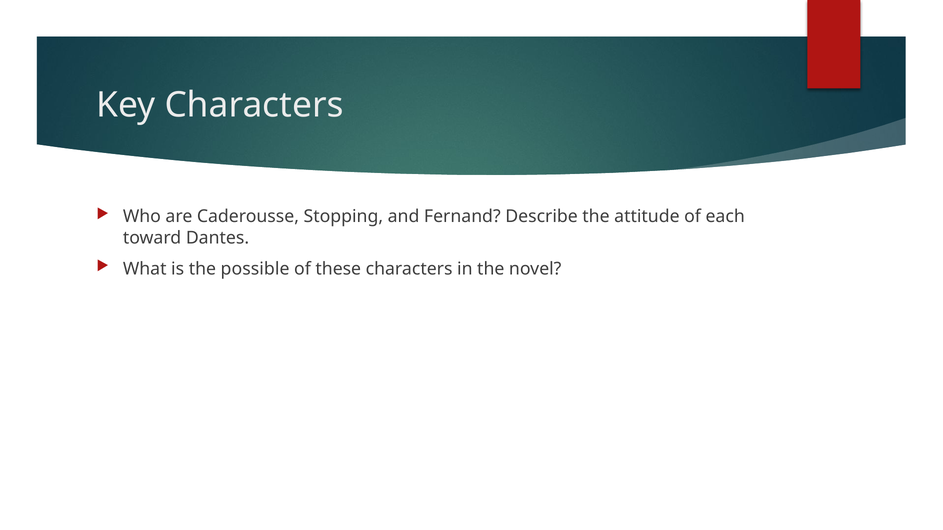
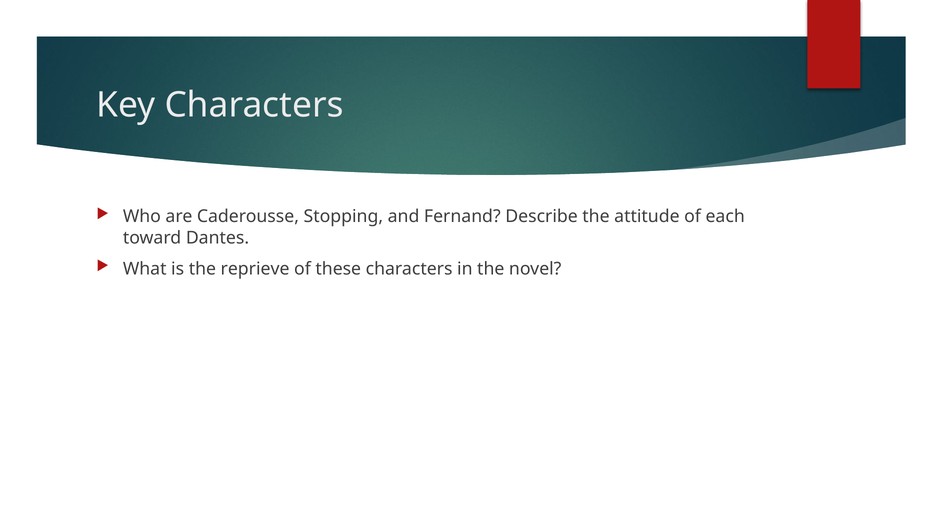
possible: possible -> reprieve (255, 269)
